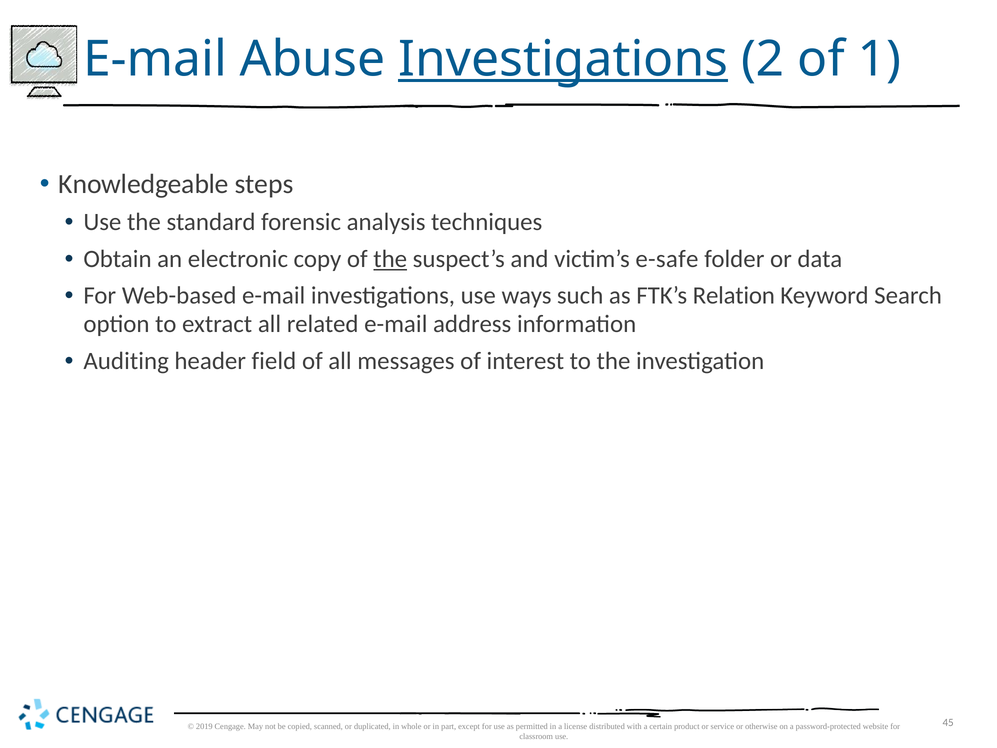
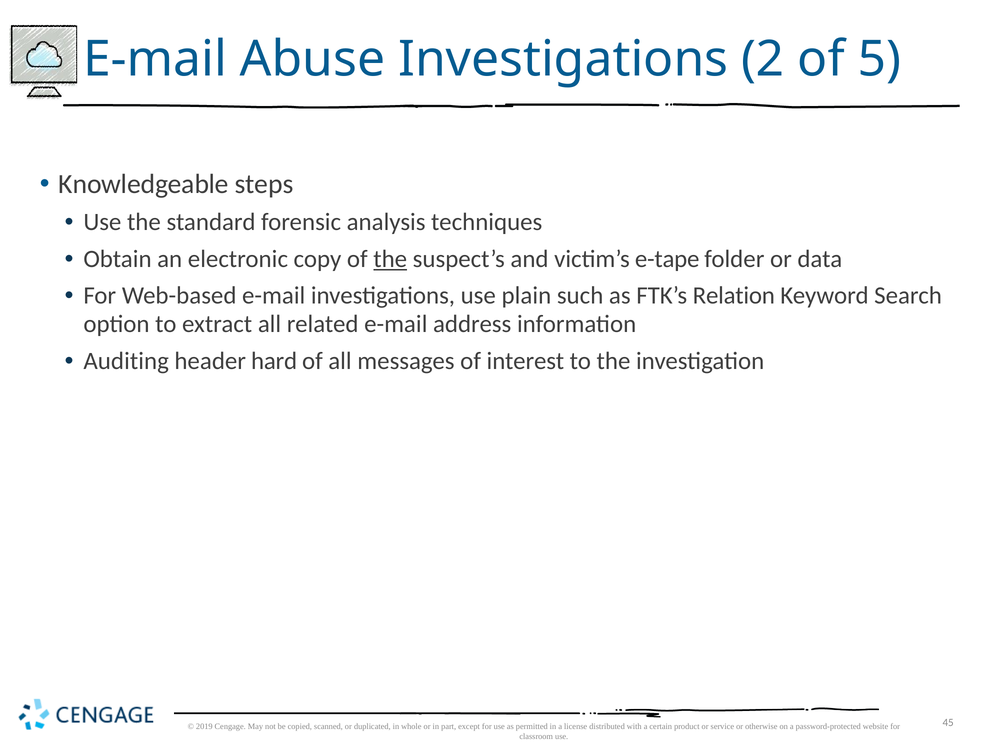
Investigations underline: present -> none (563, 59)
1: 1 -> 5 (879, 59)
e-safe: e-safe -> e-tape (667, 259)
ways: ways -> plain (526, 296)
field: field -> hard (274, 361)
